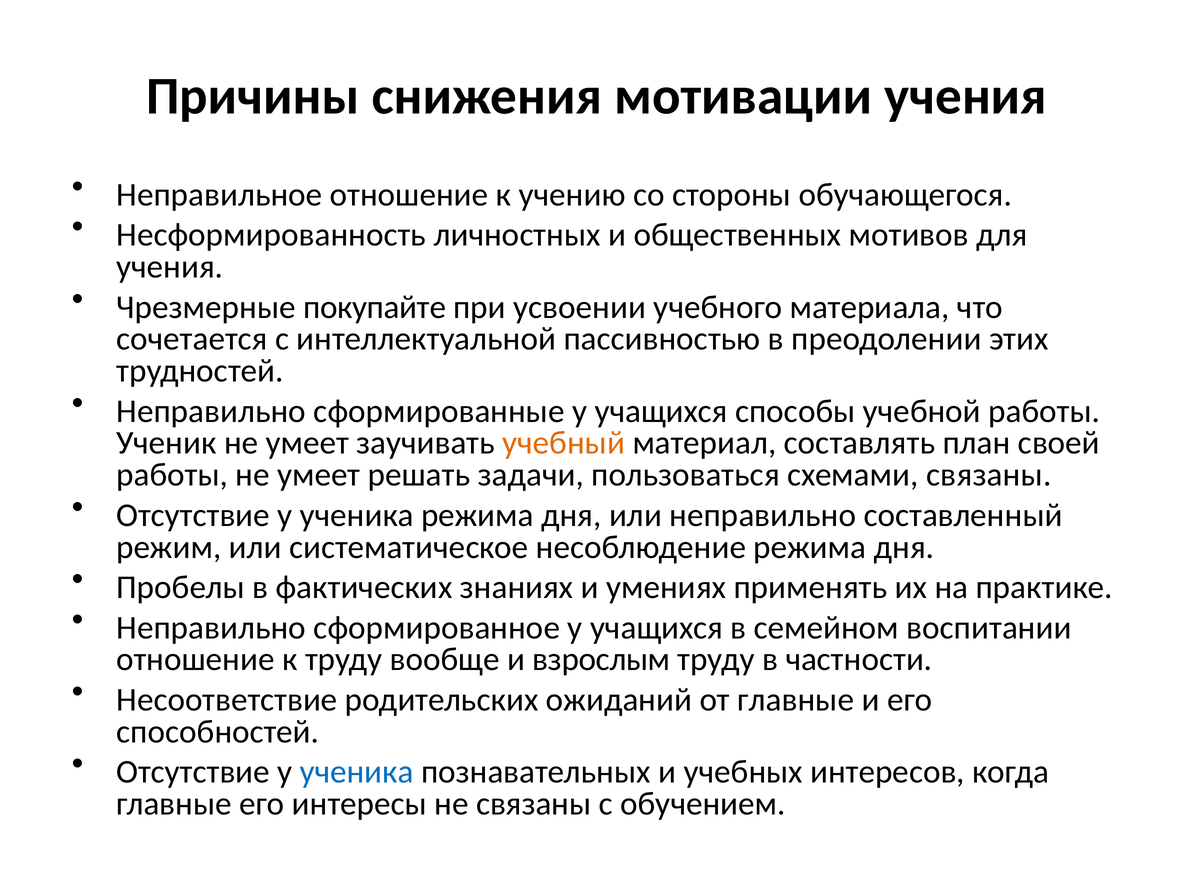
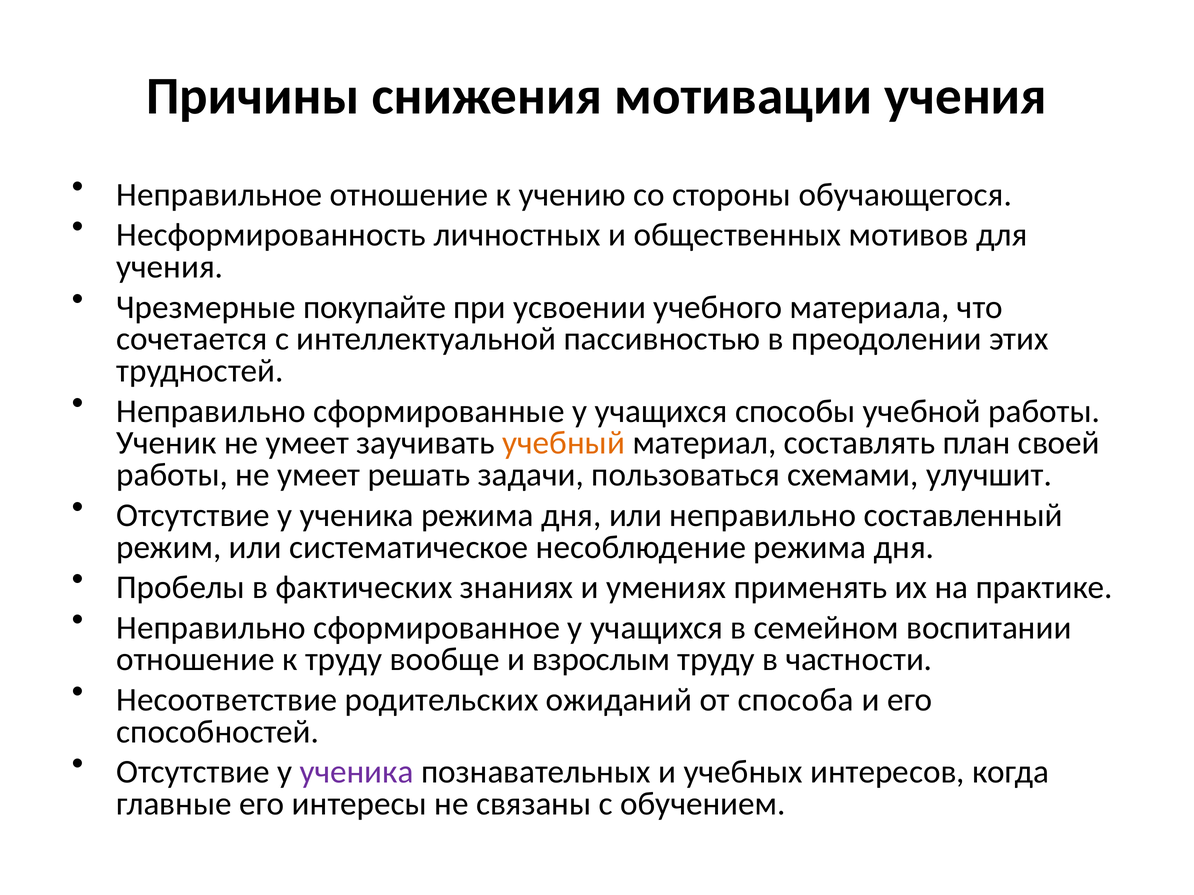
схемами связаны: связаны -> улучшит (989, 475)
от главные: главные -> способа (796, 700)
ученика colour: blue -> purple (357, 772)
